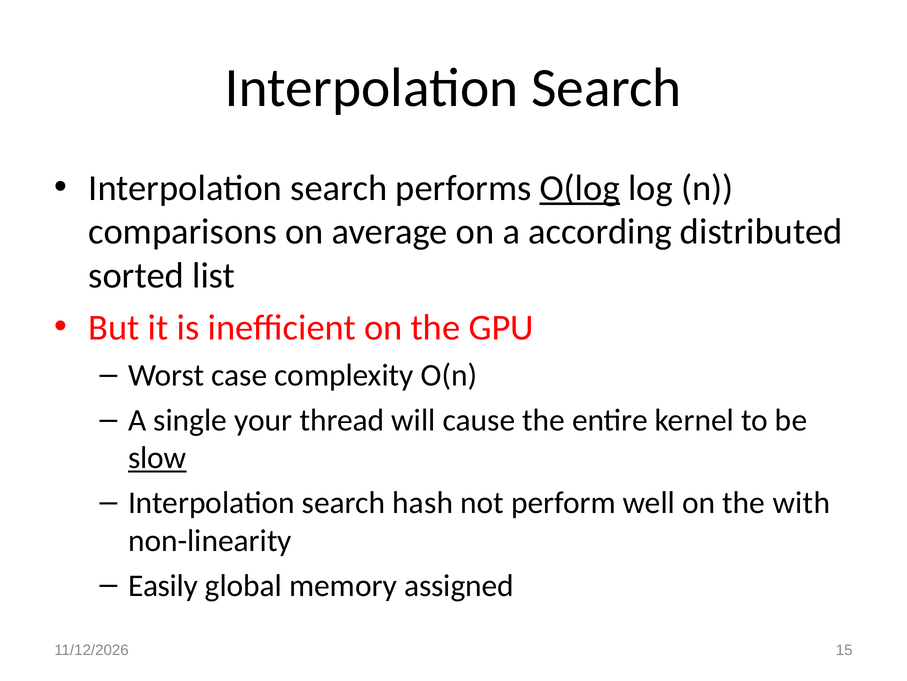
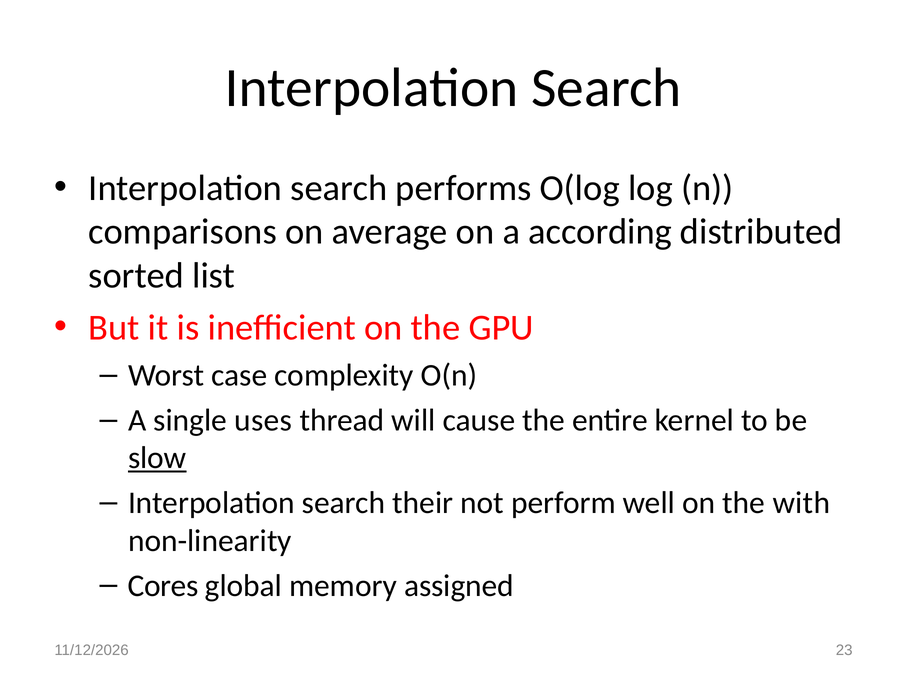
O(log underline: present -> none (580, 188)
your: your -> uses (263, 420)
hash: hash -> their (423, 502)
Easily: Easily -> Cores (163, 585)
15: 15 -> 23 (844, 650)
